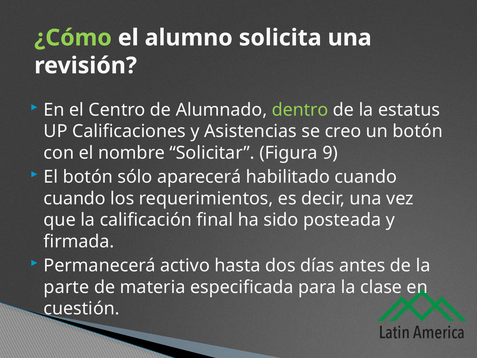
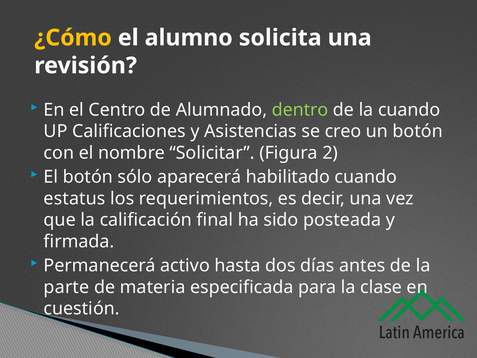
¿Cómo colour: light green -> yellow (73, 38)
la estatus: estatus -> cuando (409, 110)
9: 9 -> 2 (330, 153)
cuando: cuando -> estatus (75, 198)
